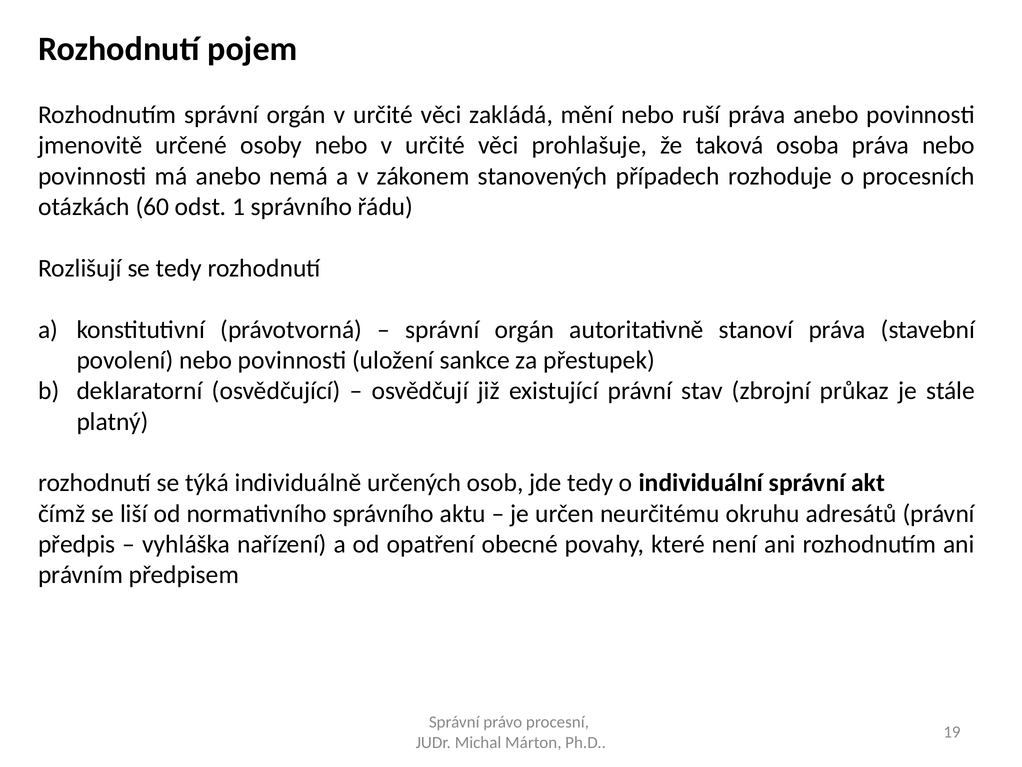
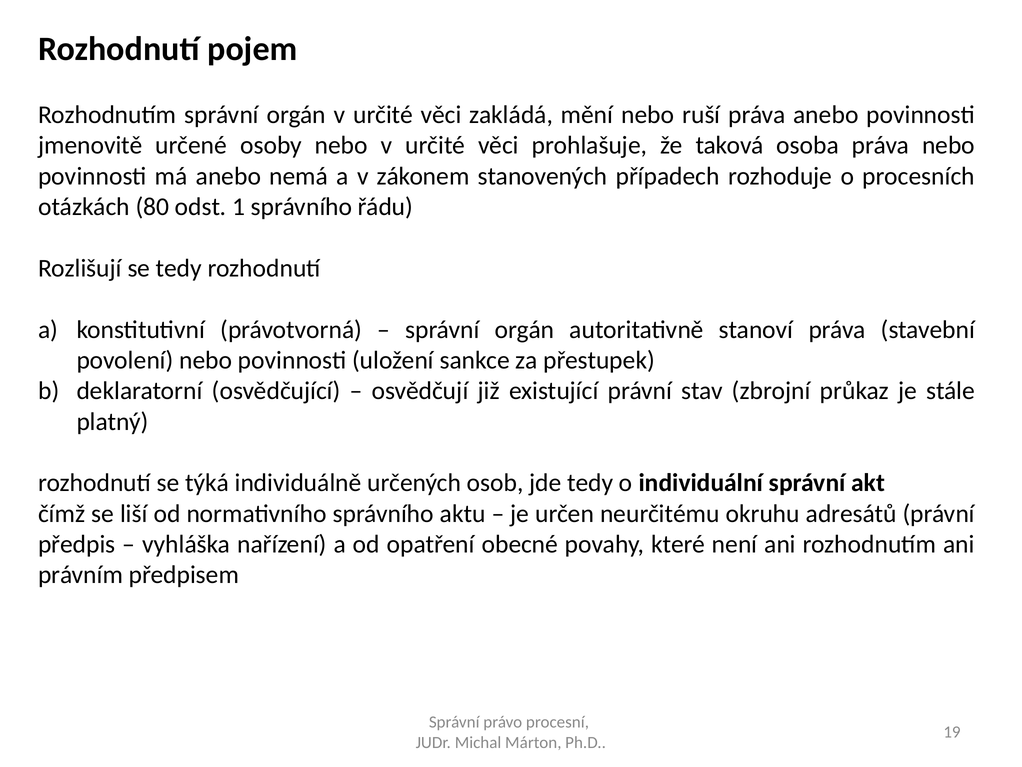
60: 60 -> 80 (152, 207)
